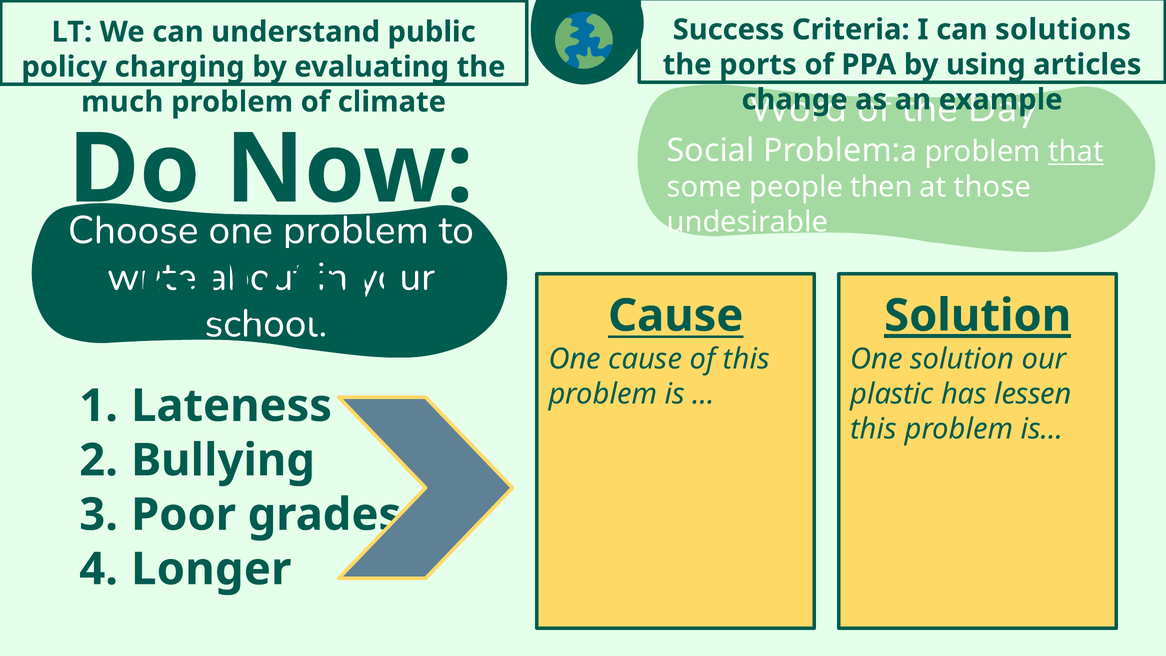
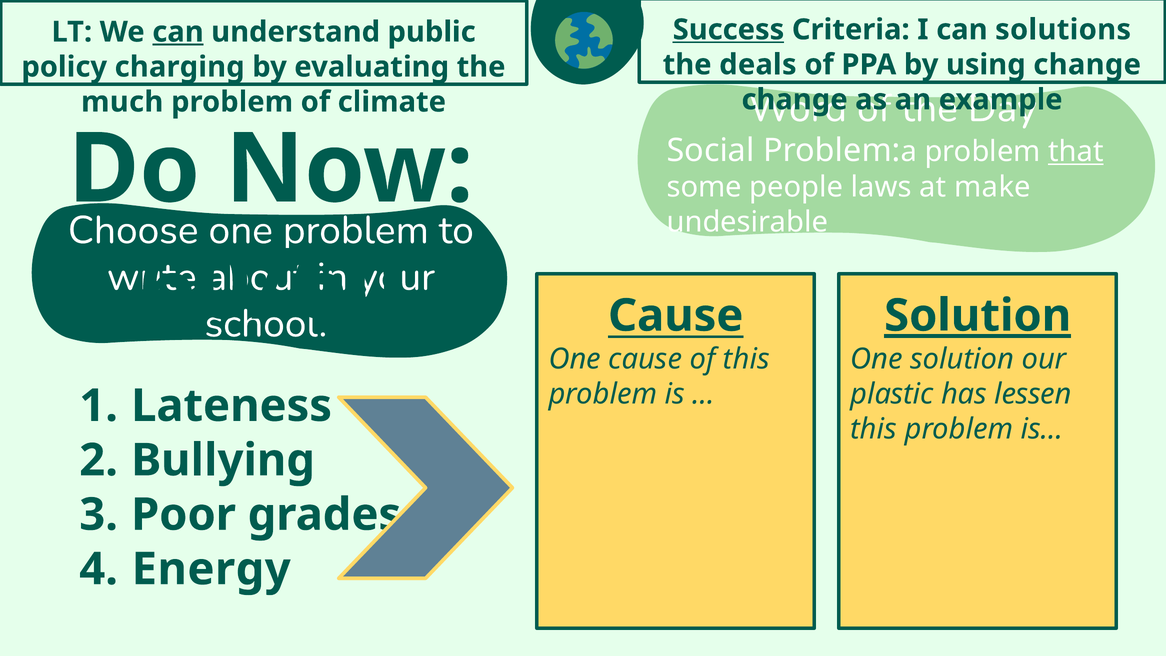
Success underline: none -> present (728, 30)
can underline: none -> present (178, 32)
ports: ports -> deals (758, 65)
using articles: articles -> change (1087, 65)
then: then -> laws (881, 187)
those: those -> make (993, 187)
Longer: Longer -> Energy (211, 569)
